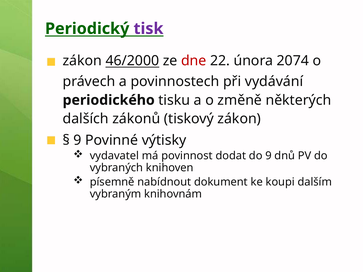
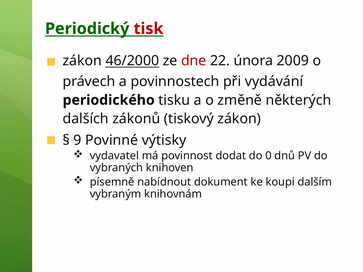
tisk colour: purple -> red (148, 29)
2074: 2074 -> 2009 (293, 61)
do 9: 9 -> 0 (268, 156)
